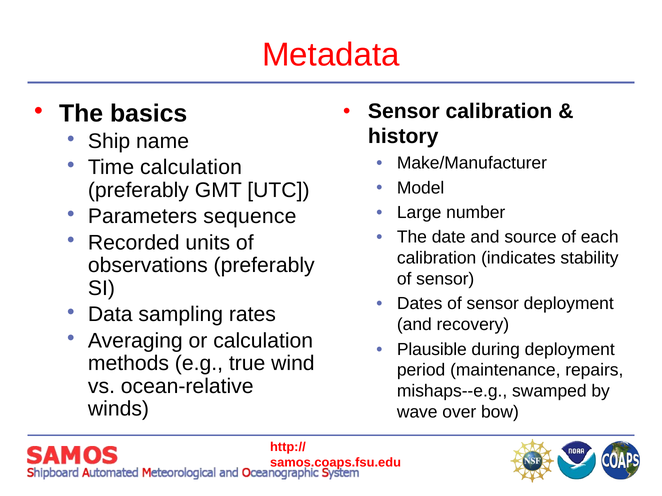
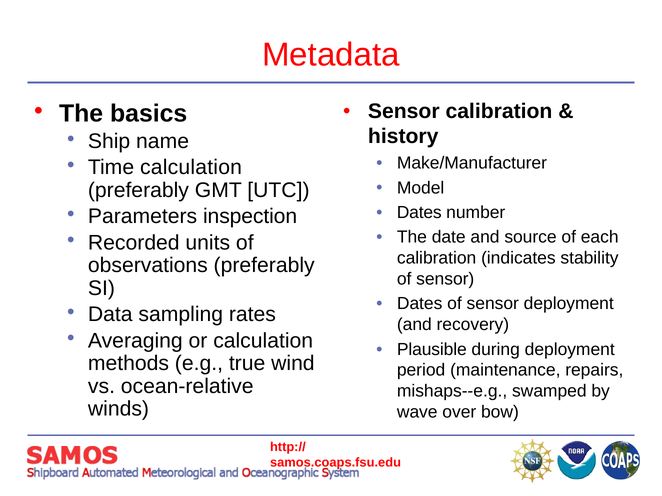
Large: Large -> Dates (419, 213)
sequence: sequence -> inspection (250, 217)
